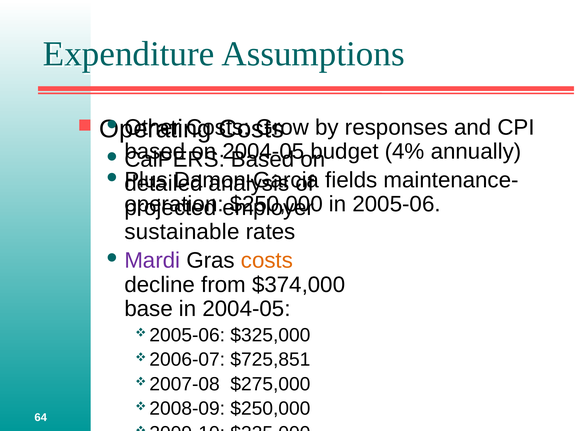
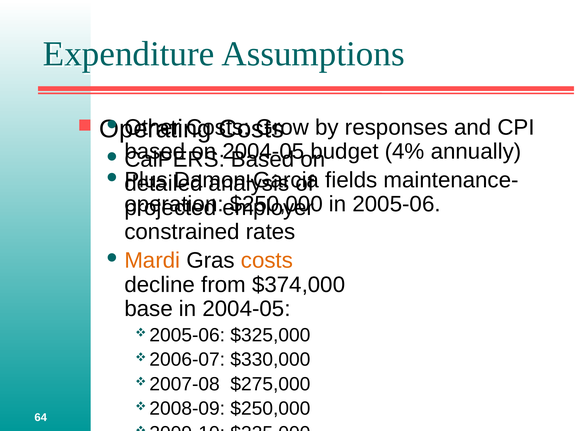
sustainable: sustainable -> constrained (182, 232)
Mardi colour: purple -> orange (152, 261)
$725,851: $725,851 -> $330,000 (270, 360)
